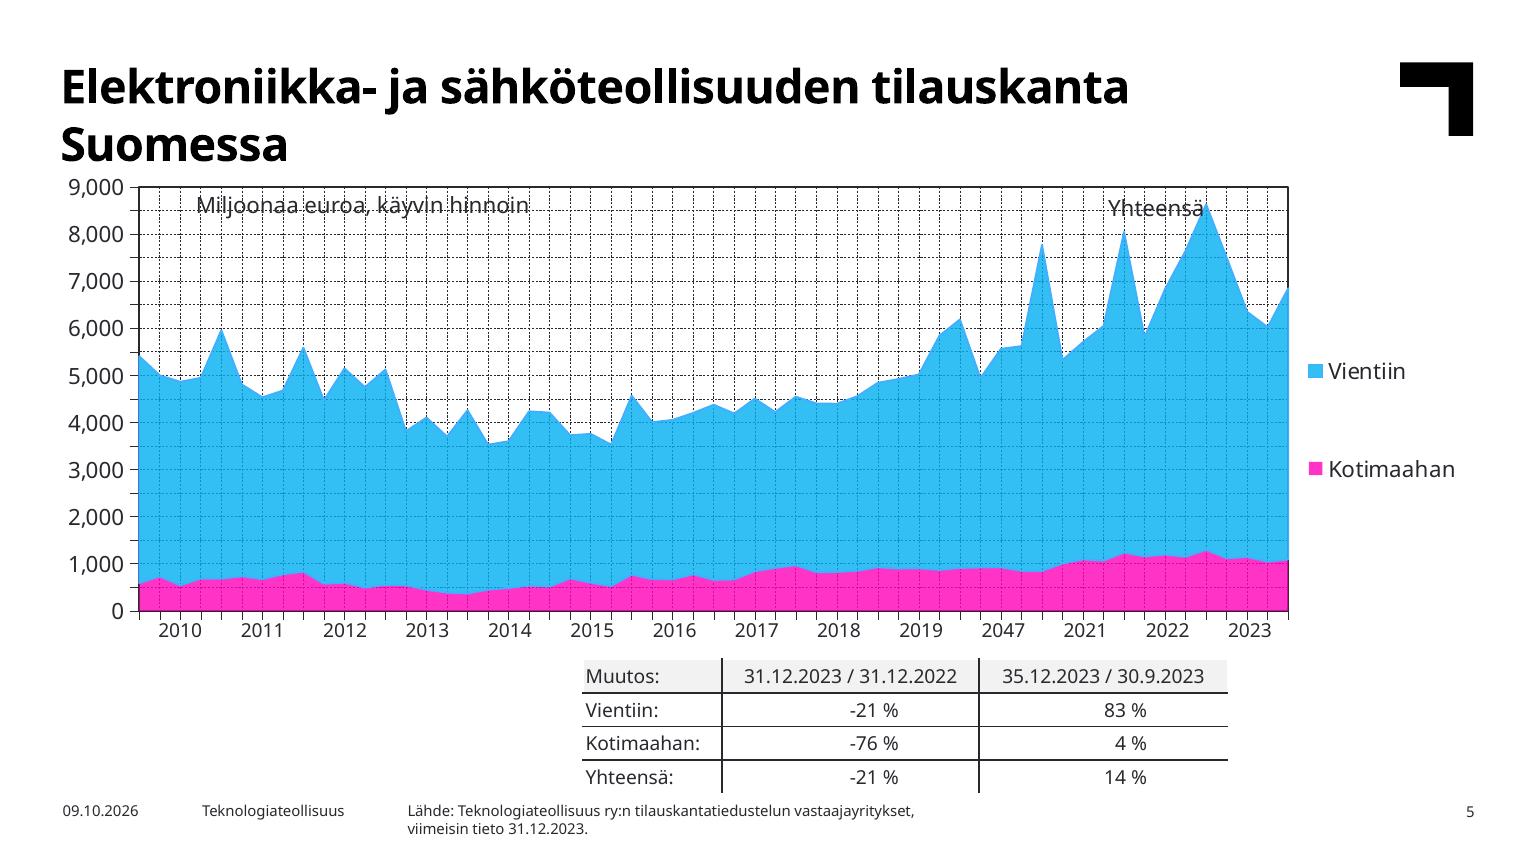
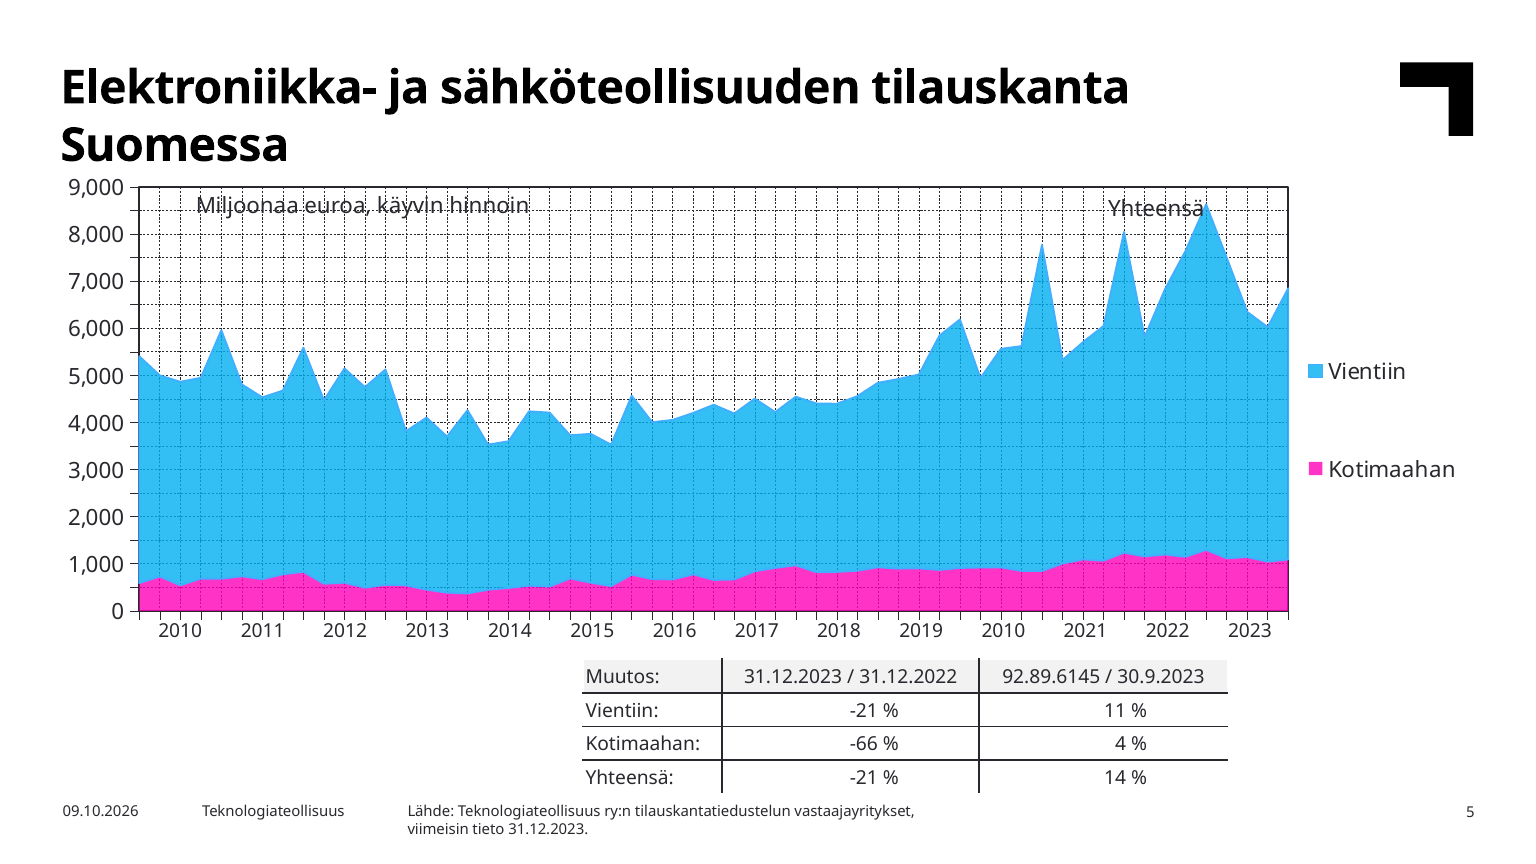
2019 2047: 2047 -> 2010 (1003, 631)
35.12.2023: 35.12.2023 -> 92.89.6145 (1051, 677)
83: 83 -> 11 (1115, 711)
-76: -76 -> -66 (864, 745)
